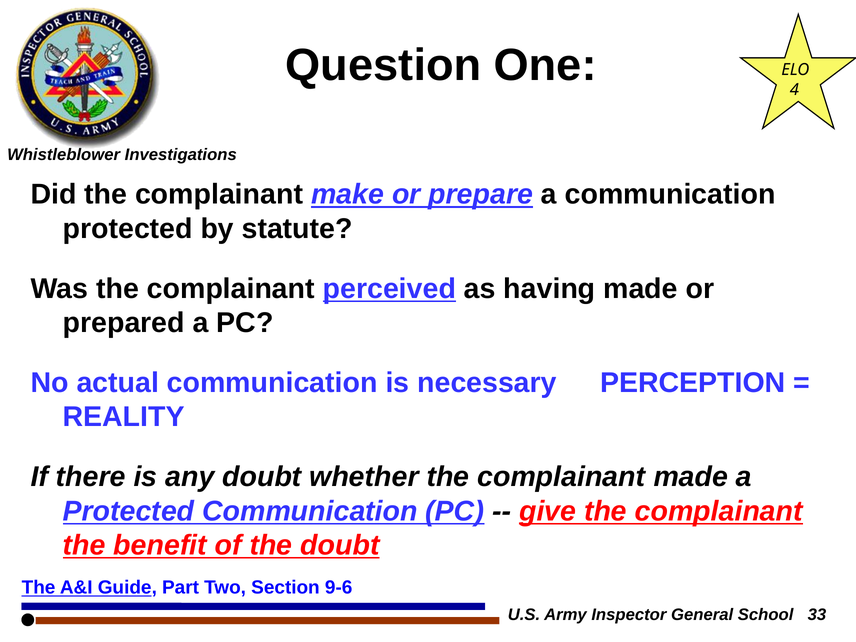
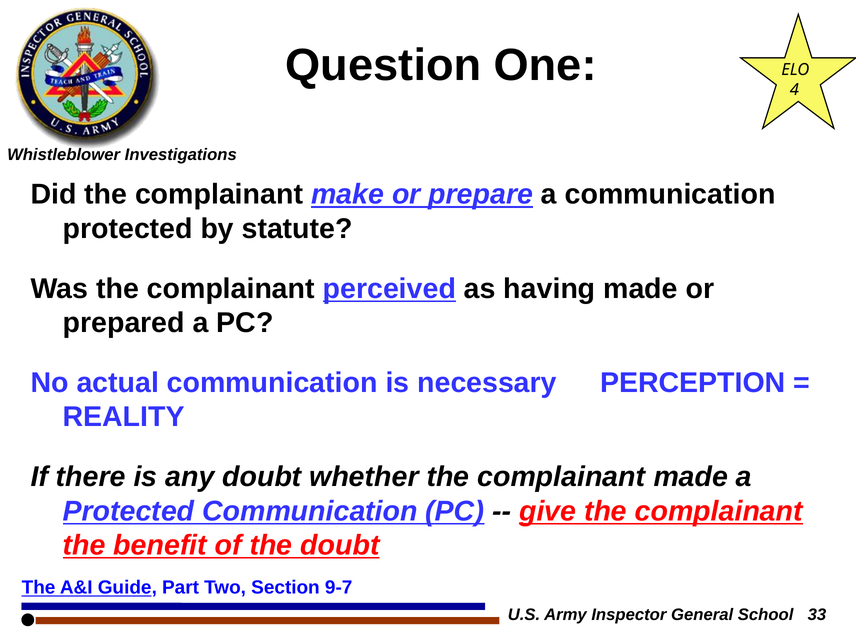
9-6: 9-6 -> 9-7 (339, 588)
